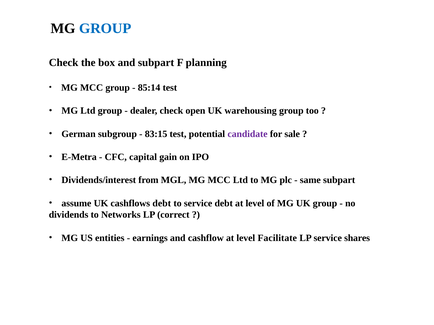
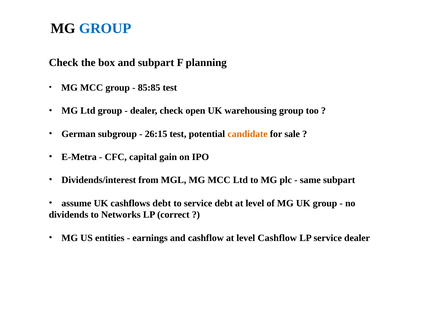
85:14: 85:14 -> 85:85 (149, 88)
83:15: 83:15 -> 26:15 (156, 134)
candidate colour: purple -> orange (248, 134)
level Facilitate: Facilitate -> Cashflow (277, 238)
service shares: shares -> dealer (357, 238)
